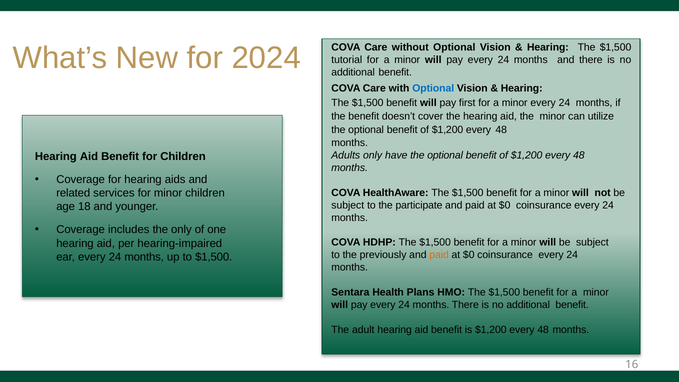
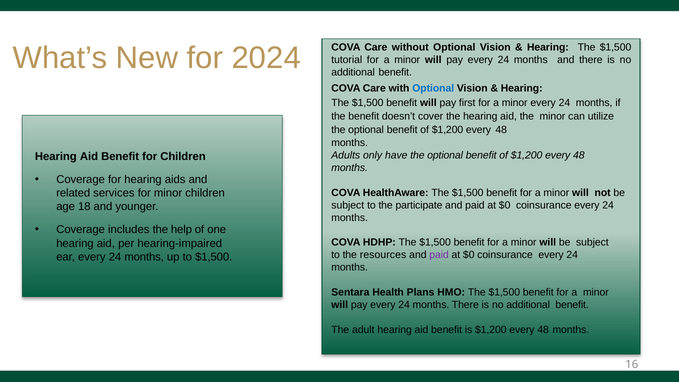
the only: only -> help (181, 230)
previously: previously -> resources (383, 255)
paid colour: orange -> purple (439, 255)
